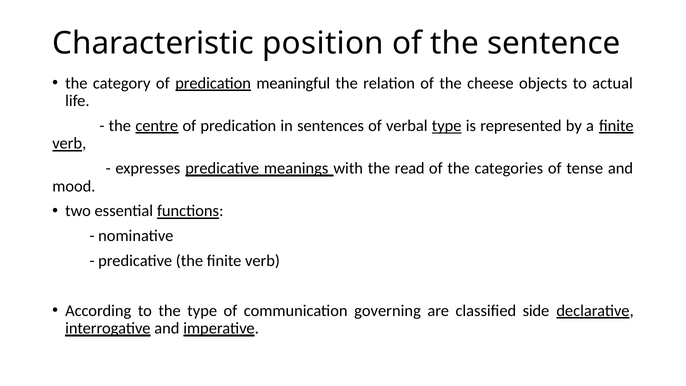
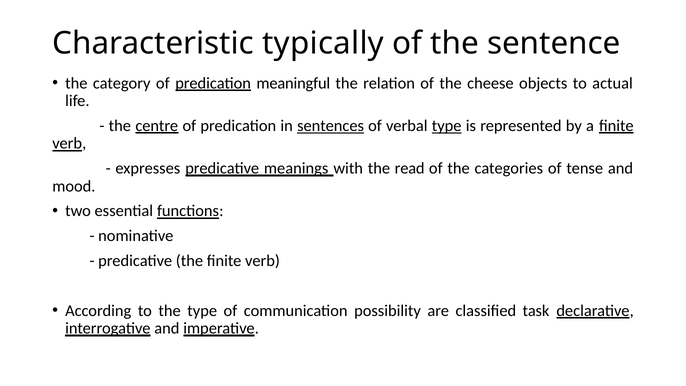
position: position -> typically (323, 43)
sentences underline: none -> present (331, 126)
governing: governing -> possibility (388, 311)
side: side -> task (536, 311)
